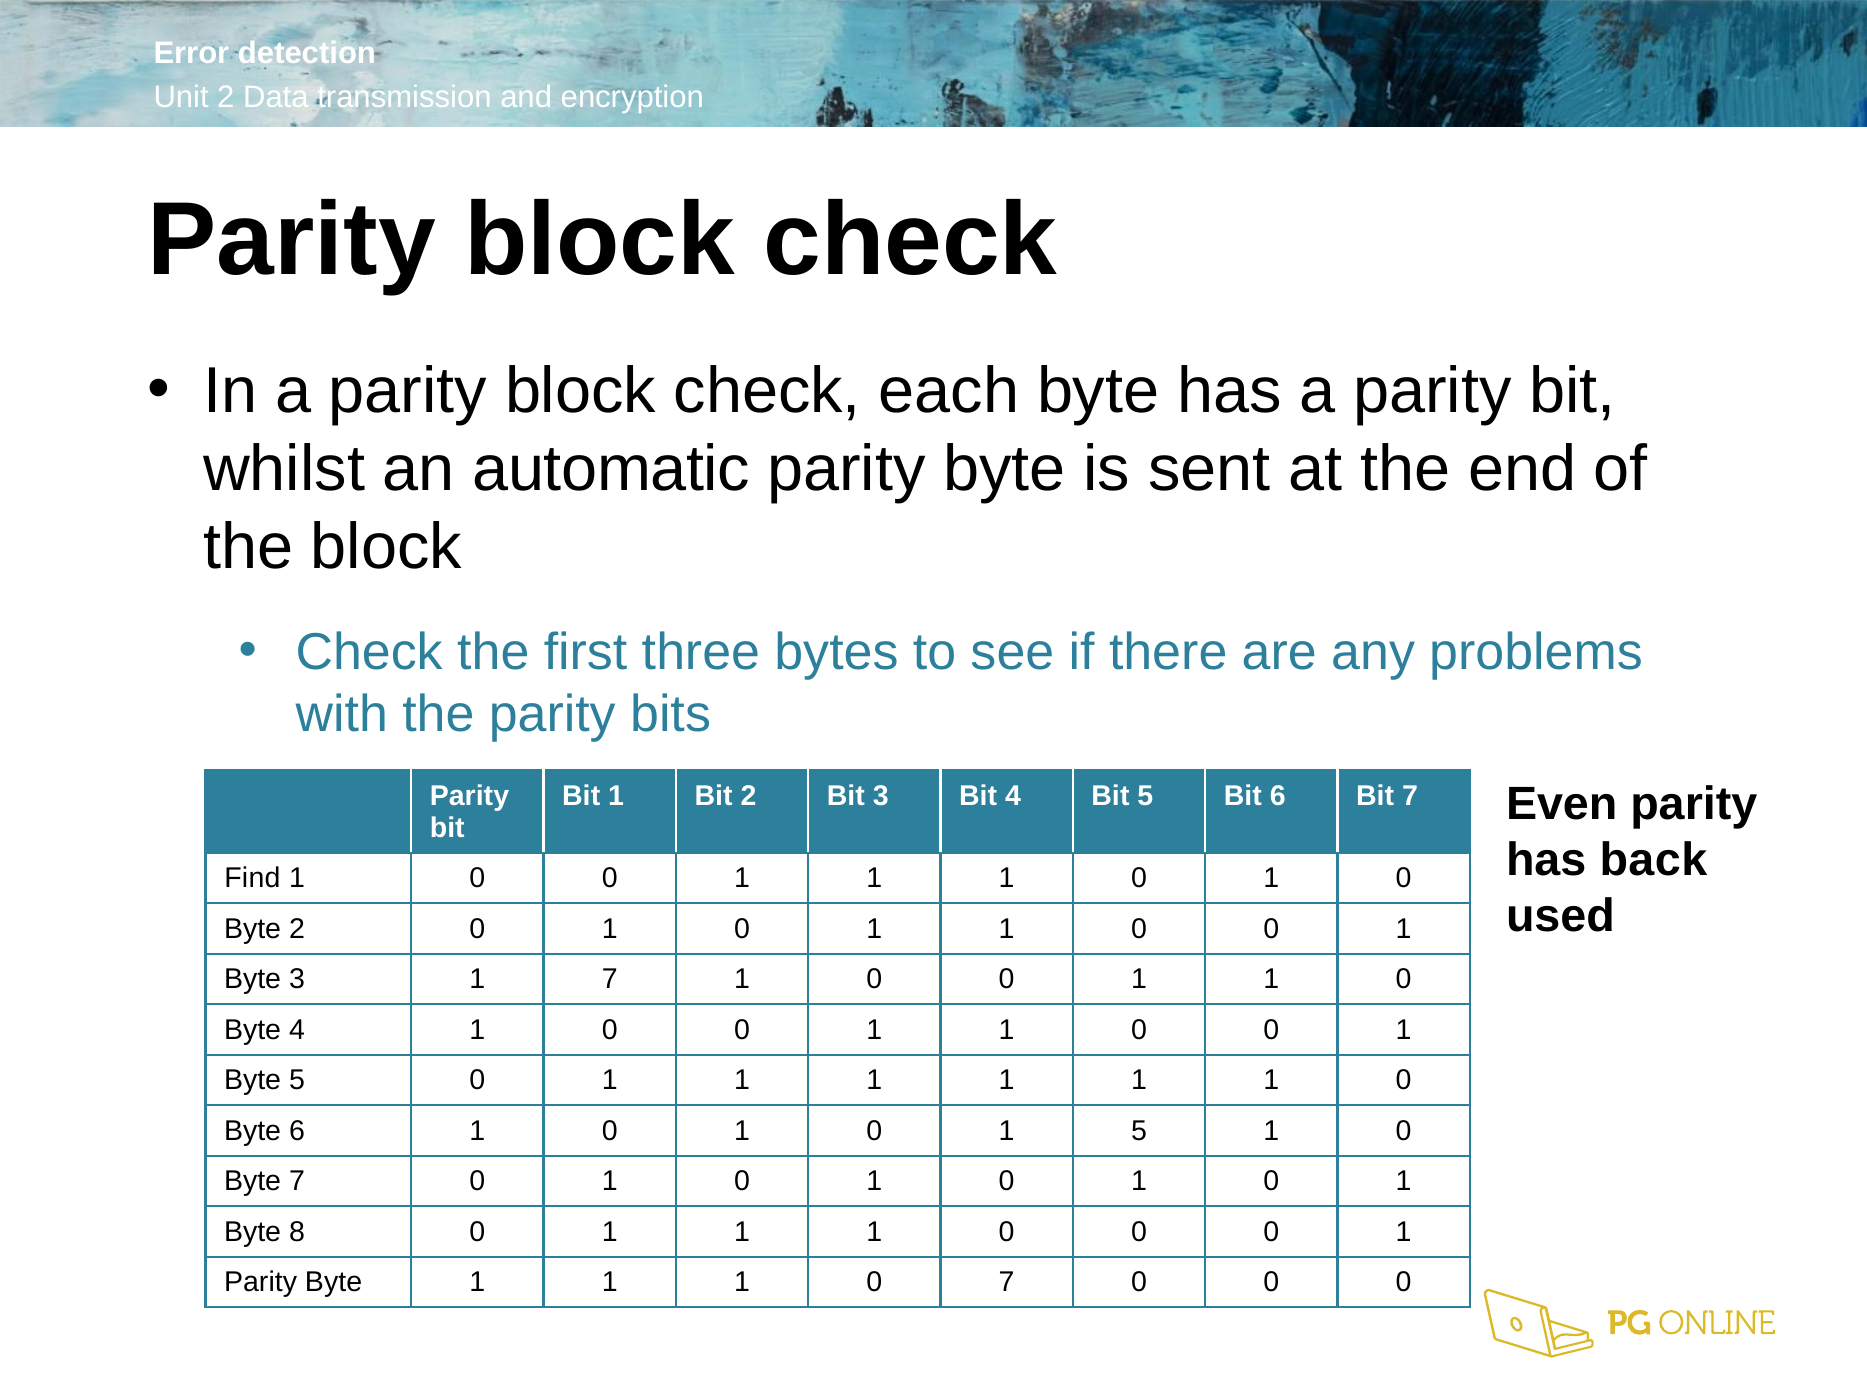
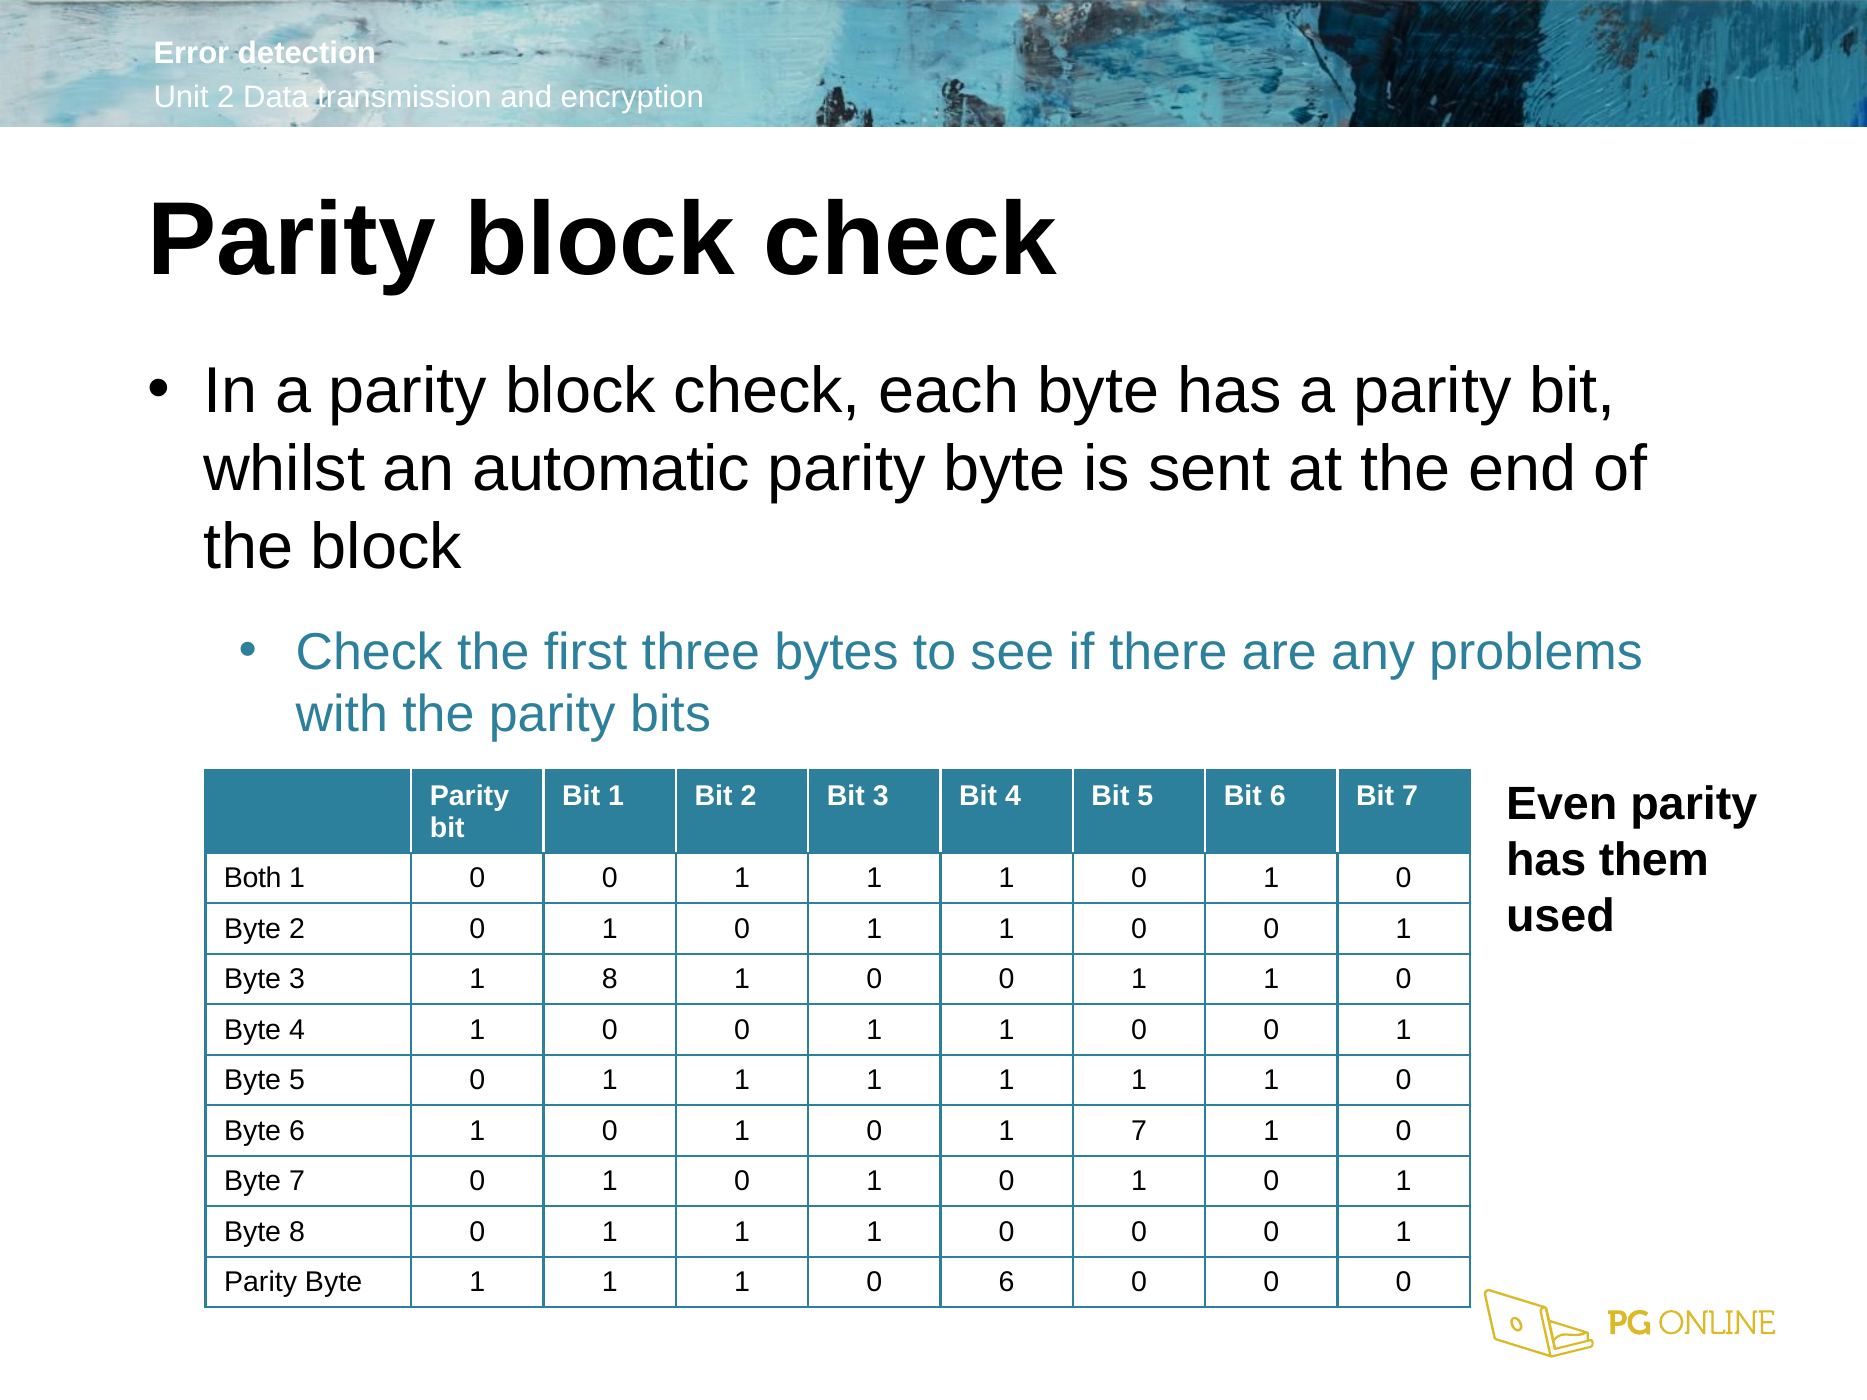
back: back -> them (1654, 860)
Find: Find -> Both (253, 879)
1 7: 7 -> 8 (610, 980)
1 5: 5 -> 7 (1139, 1131)
0 7: 7 -> 6 (1007, 1283)
